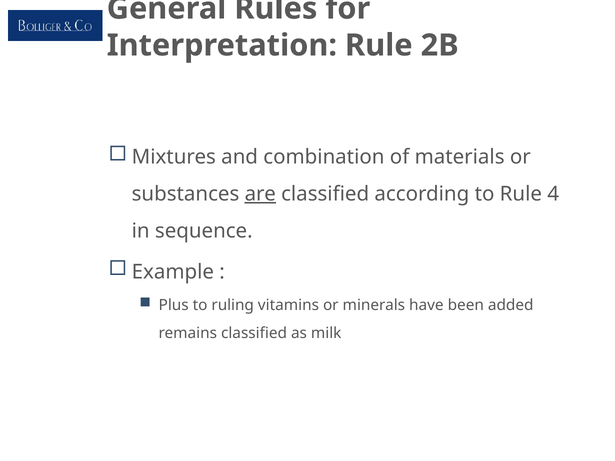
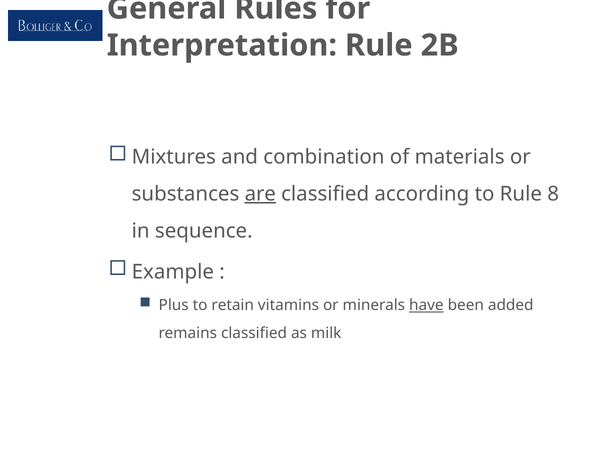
4: 4 -> 8 (553, 194)
ruling: ruling -> retain (233, 306)
have underline: none -> present (426, 306)
